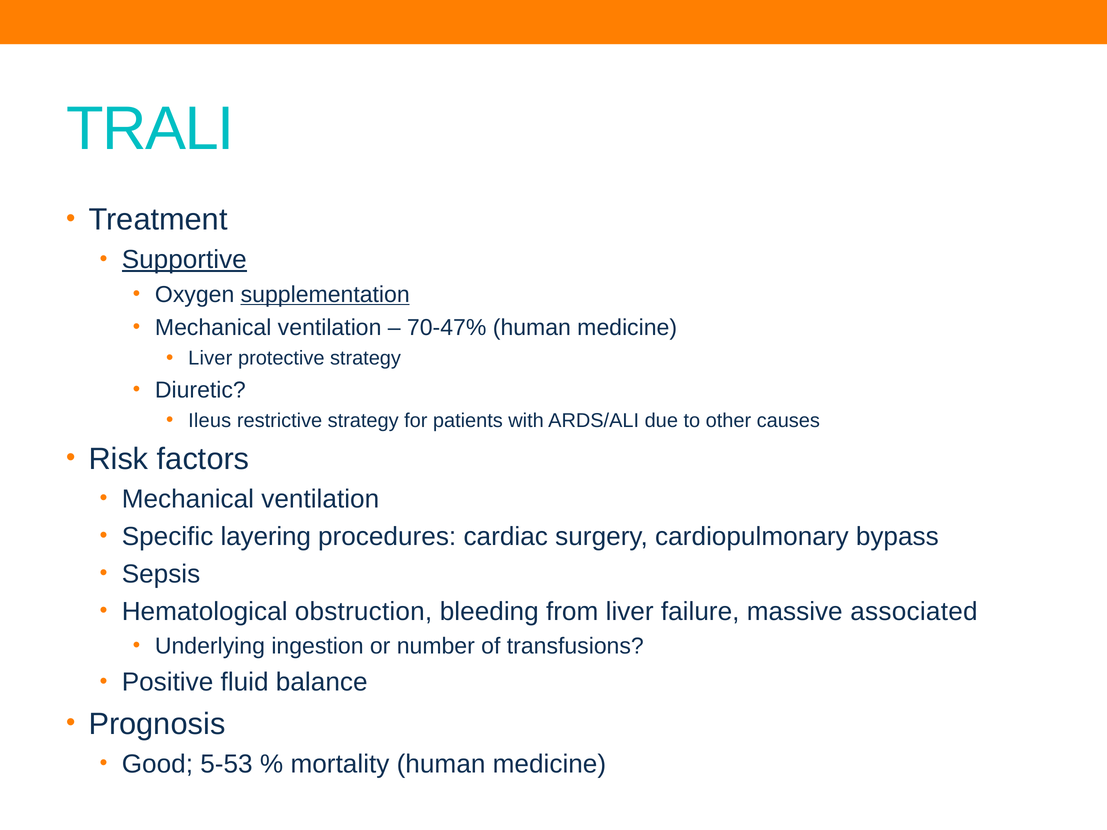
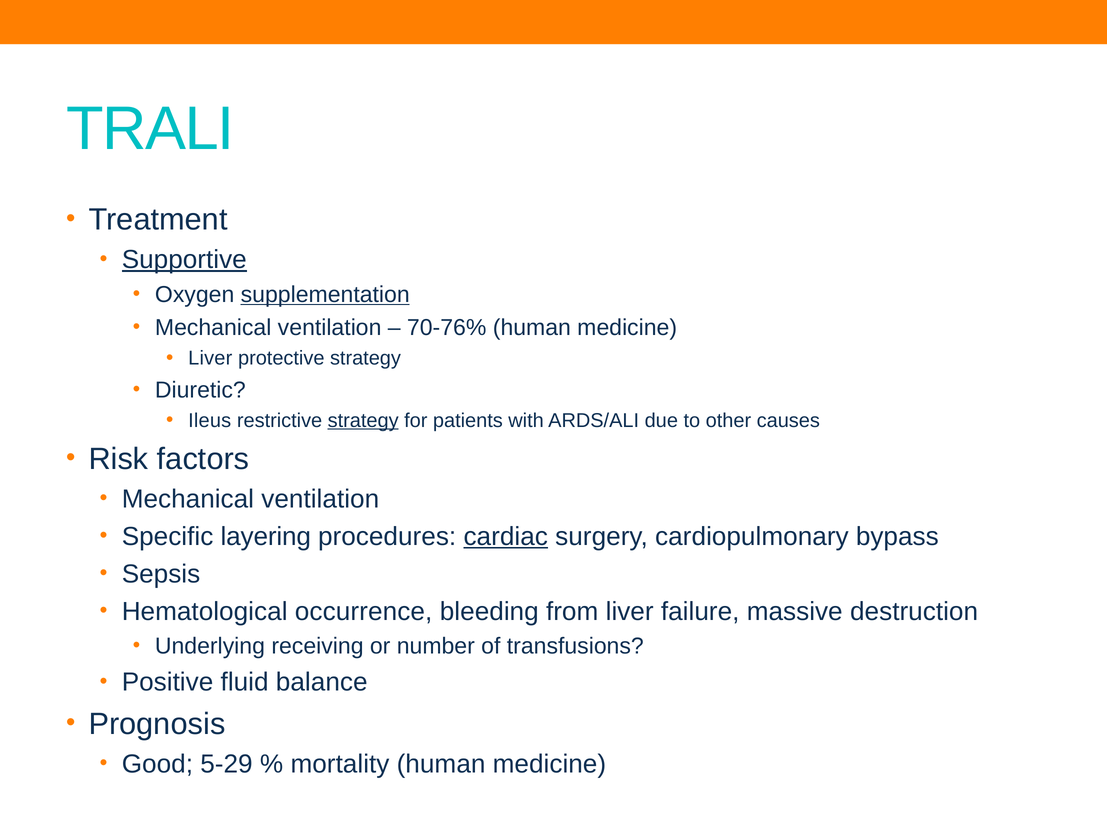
70-47%: 70-47% -> 70-76% (447, 328)
strategy underline: none -> present (363, 421)
cardiac underline: none -> present (506, 537)
obstruction: obstruction -> occurrence (364, 612)
associated: associated -> destruction (914, 612)
ingestion: ingestion -> receiving (317, 647)
5-53: 5-53 -> 5-29 (226, 764)
